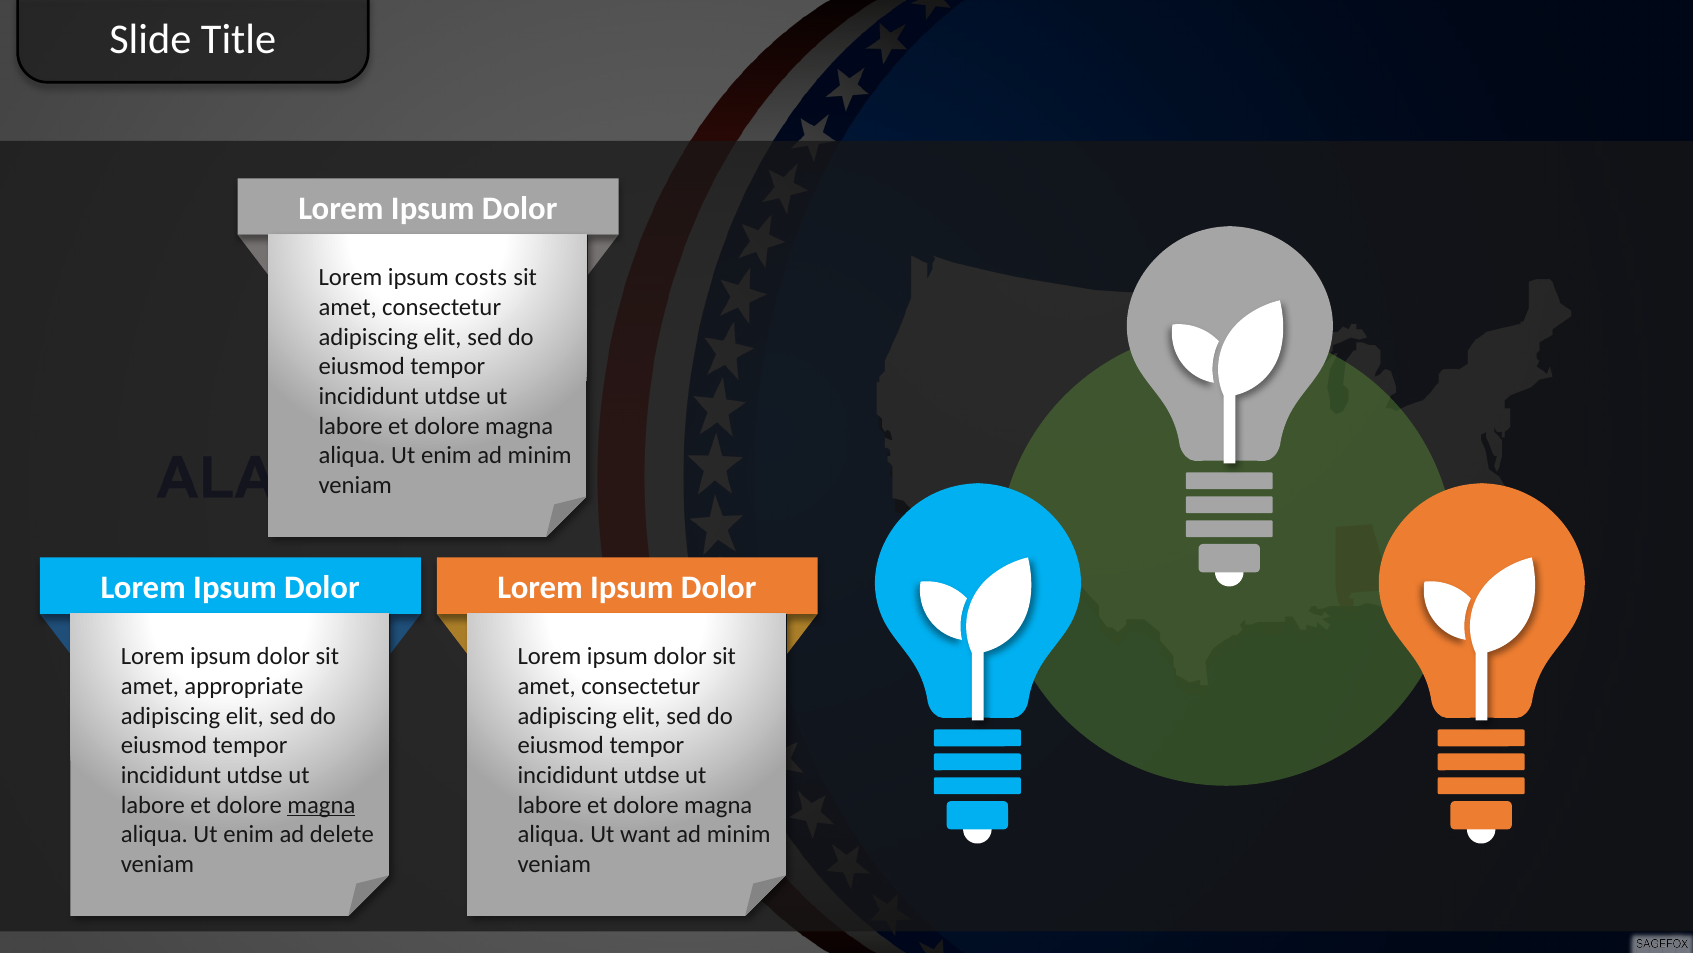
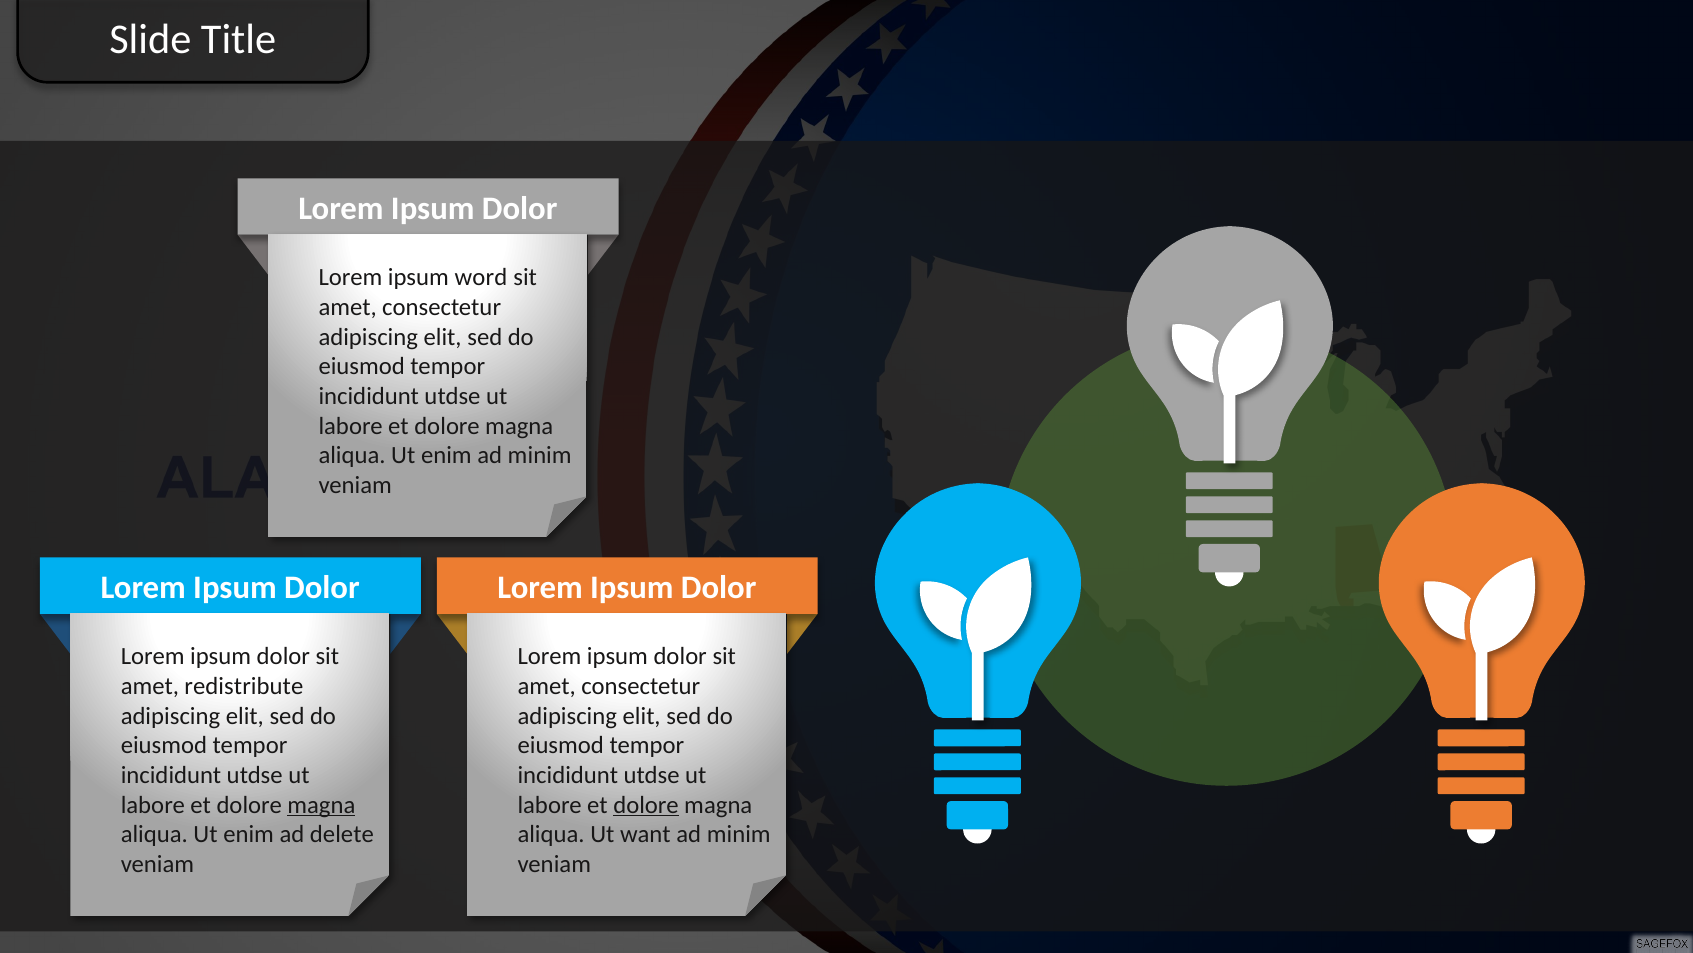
costs: costs -> word (481, 277)
appropriate: appropriate -> redistribute (244, 686)
dolore underline: none -> present (646, 804)
